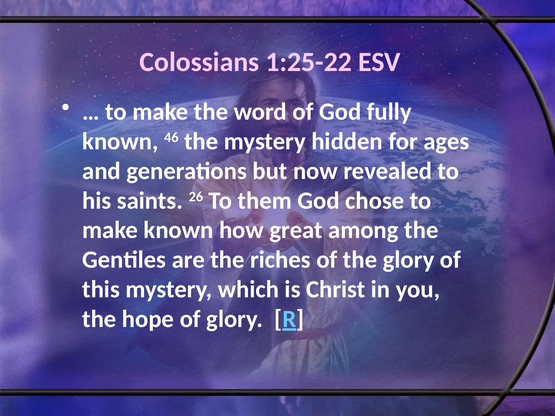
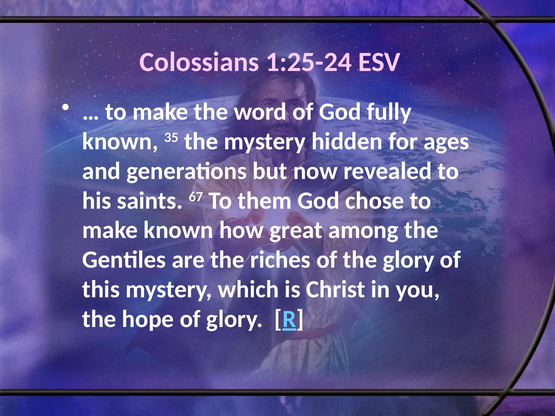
1:25-22: 1:25-22 -> 1:25-24 (309, 62)
46: 46 -> 35 (171, 138)
26: 26 -> 67 (196, 197)
